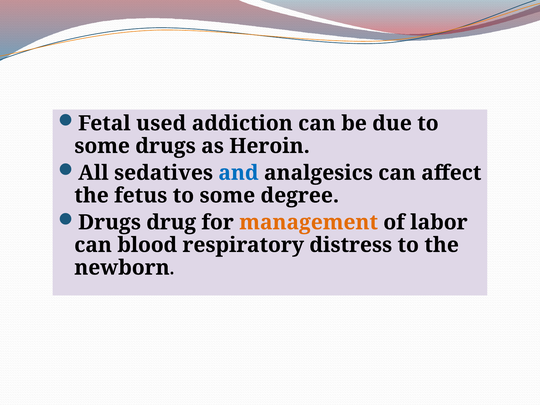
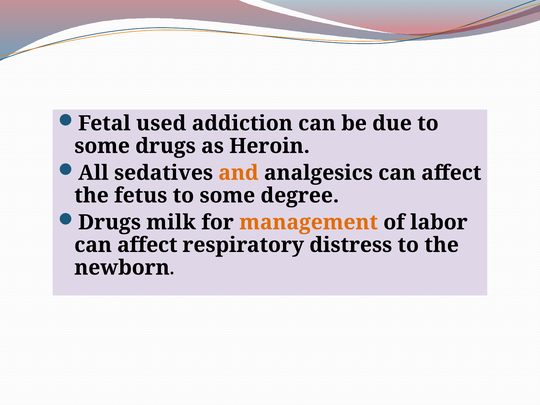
and colour: blue -> orange (238, 173)
drug: drug -> milk (171, 222)
blood: blood -> affect (147, 245)
